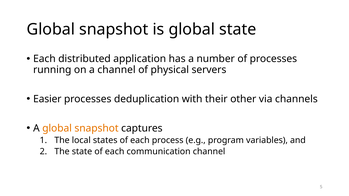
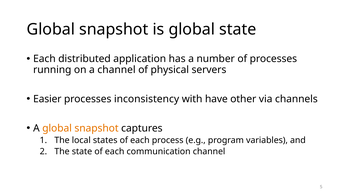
deduplication: deduplication -> inconsistency (147, 99)
their: their -> have (216, 99)
